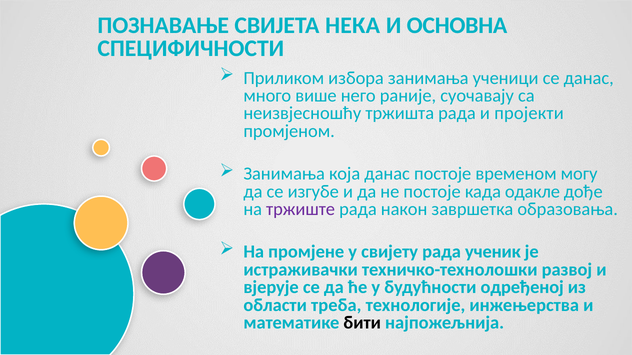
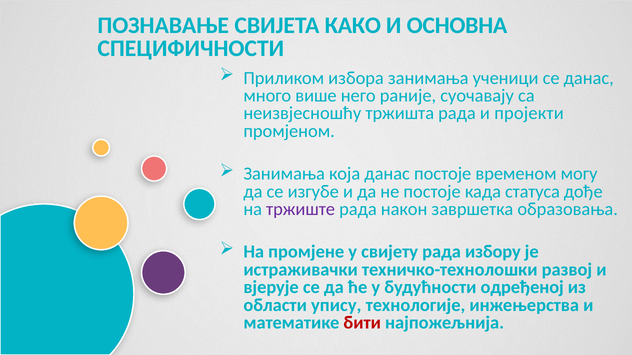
НЕКА: НЕКА -> КАКО (353, 26)
одакле: одакле -> статуса (532, 192)
ученик: ученик -> избору (493, 252)
треба: треба -> упису (336, 305)
бити colour: black -> red (362, 323)
